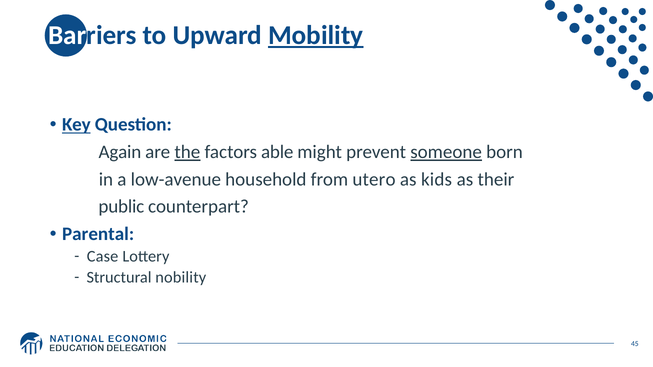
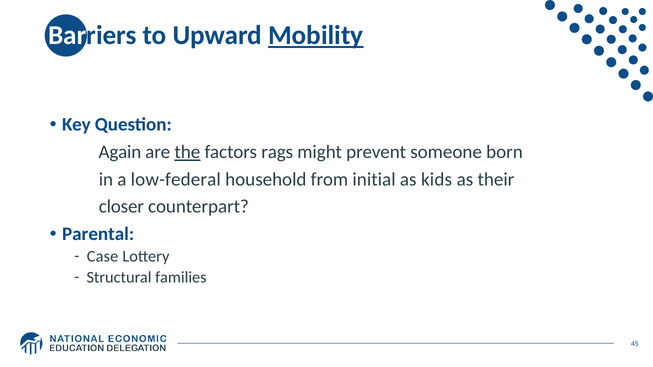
Key underline: present -> none (76, 125)
able: able -> rags (277, 152)
someone underline: present -> none (446, 152)
low-avenue: low-avenue -> low-federal (176, 180)
utero: utero -> initial (374, 180)
public: public -> closer (121, 207)
nobility: nobility -> families (181, 278)
